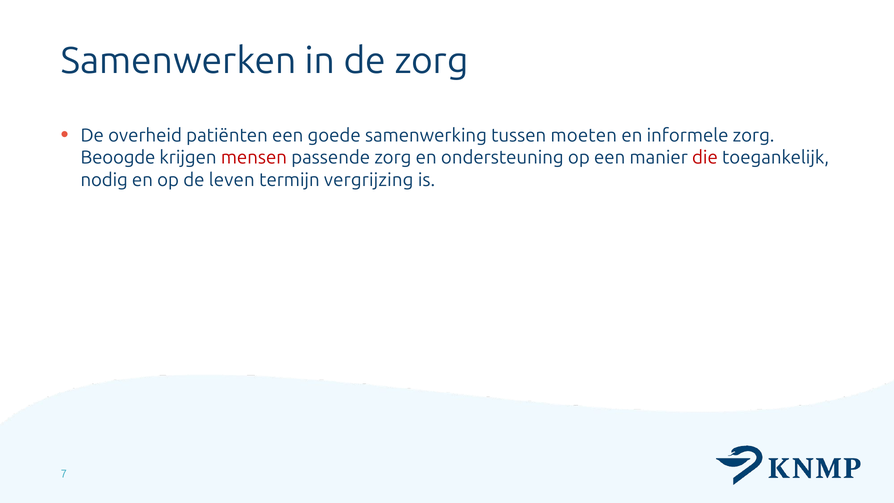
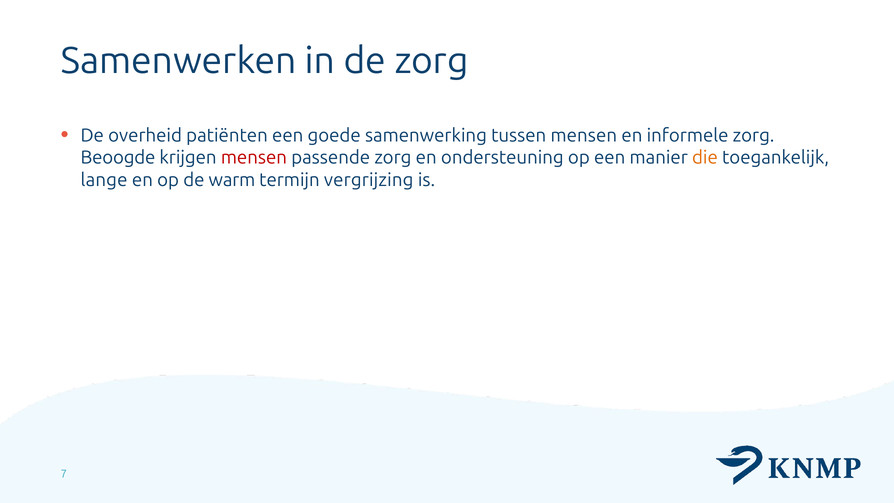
tussen moeten: moeten -> mensen (584, 135)
die colour: red -> orange (705, 158)
nodig: nodig -> lange (104, 180)
leven: leven -> warm (232, 180)
